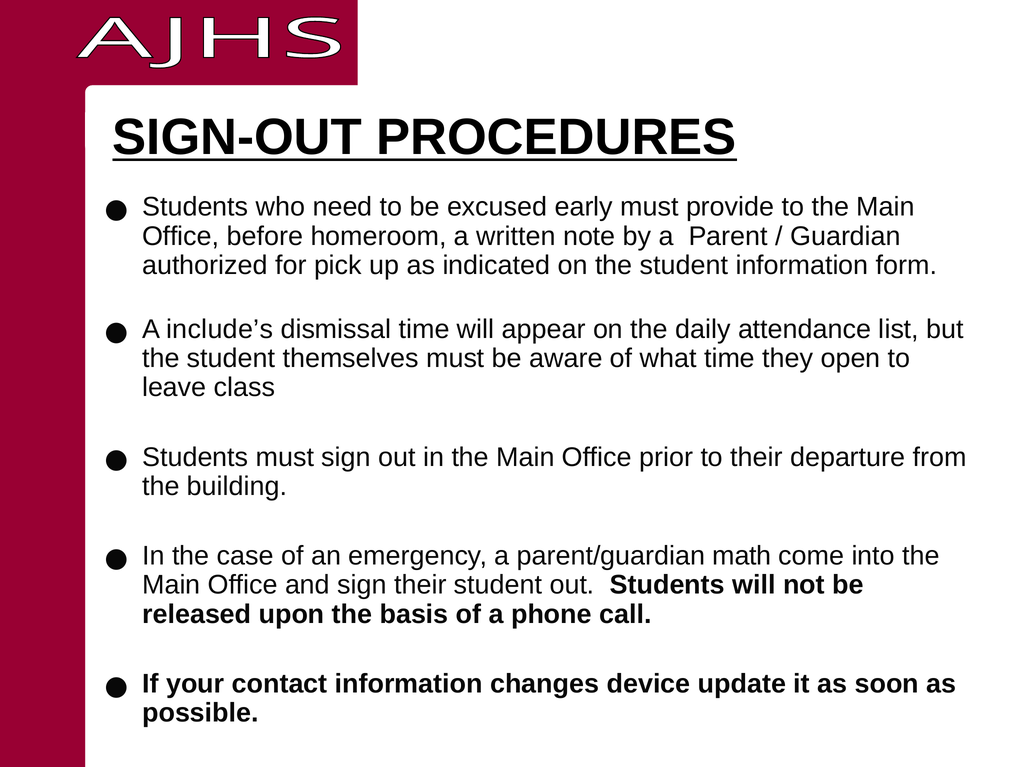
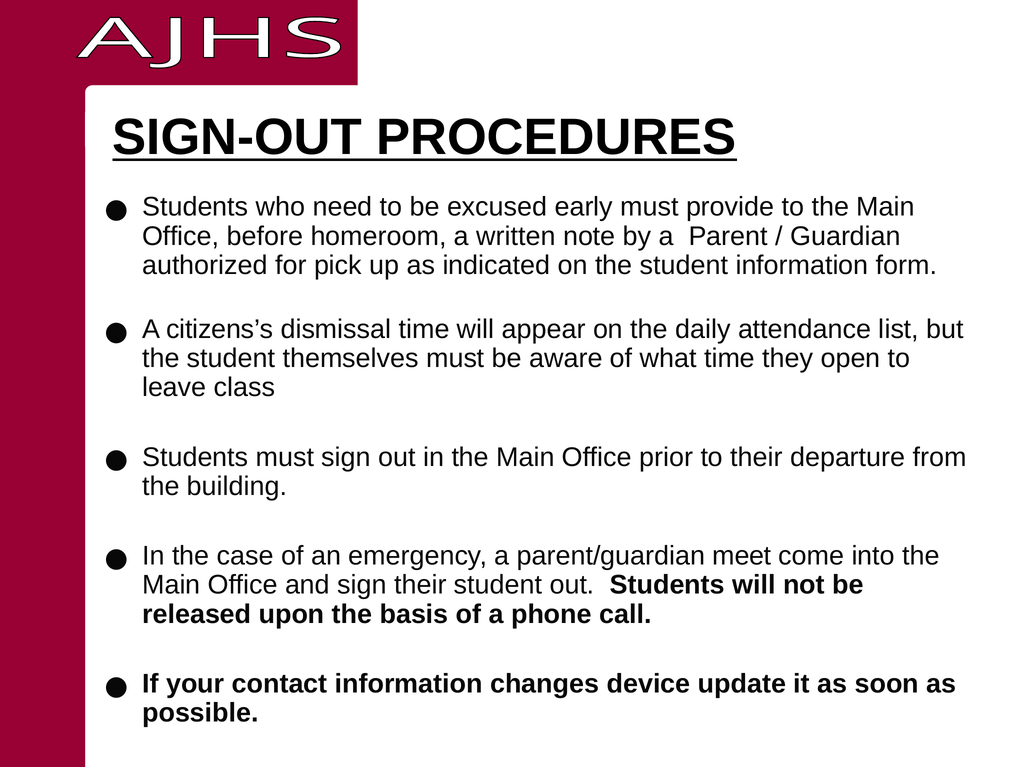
include’s: include’s -> citizens’s (220, 329)
math: math -> meet (742, 556)
